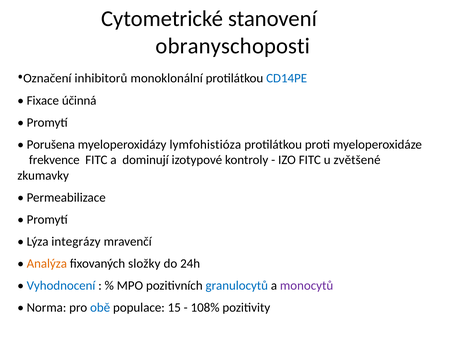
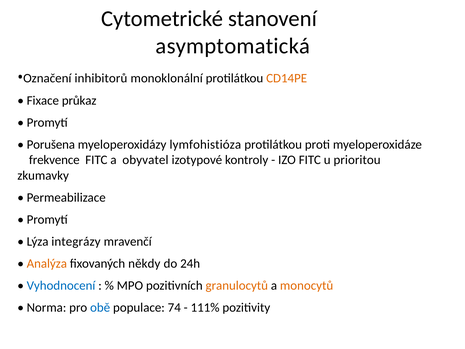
obranyschoposti: obranyschoposti -> asymptomatická (233, 46)
CD14PE colour: blue -> orange (287, 78)
účinná: účinná -> průkaz (79, 101)
dominují: dominují -> obyvatel (145, 160)
zvětšené: zvětšené -> prioritou (357, 160)
složky: složky -> někdy (144, 263)
granulocytů colour: blue -> orange (237, 285)
monocytů colour: purple -> orange (307, 285)
15: 15 -> 74 (174, 307)
108%: 108% -> 111% (205, 307)
